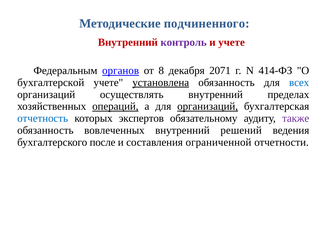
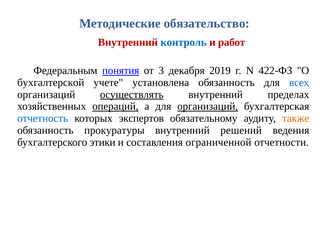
подчиненного: подчиненного -> обязательство (207, 23)
контроль colour: purple -> blue (184, 42)
и учете: учете -> работ (232, 42)
органов: органов -> понятия (121, 71)
8: 8 -> 3 (161, 71)
2071: 2071 -> 2019 (220, 71)
414-ФЗ: 414-ФЗ -> 422-ФЗ (275, 71)
установлена underline: present -> none (161, 83)
осуществлять underline: none -> present (132, 94)
также colour: purple -> orange (296, 118)
вовлеченных: вовлеченных -> прокуратуры (114, 130)
после: после -> этики (103, 142)
